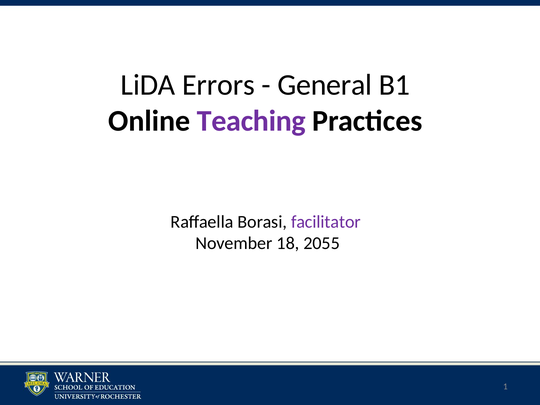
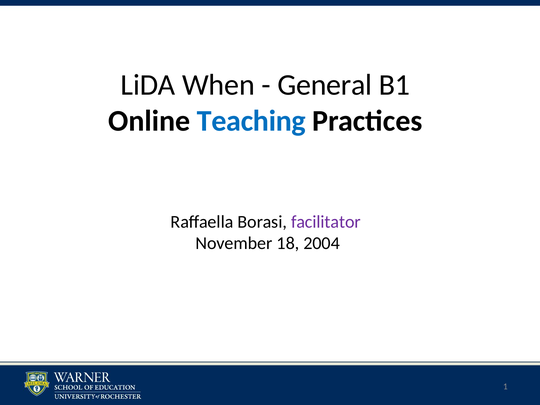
Errors: Errors -> When (218, 85)
Teaching colour: purple -> blue (251, 121)
2055: 2055 -> 2004 (322, 243)
